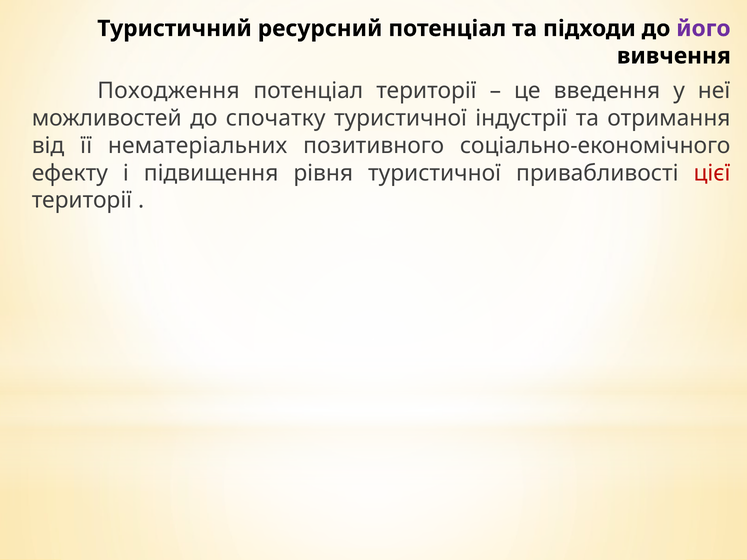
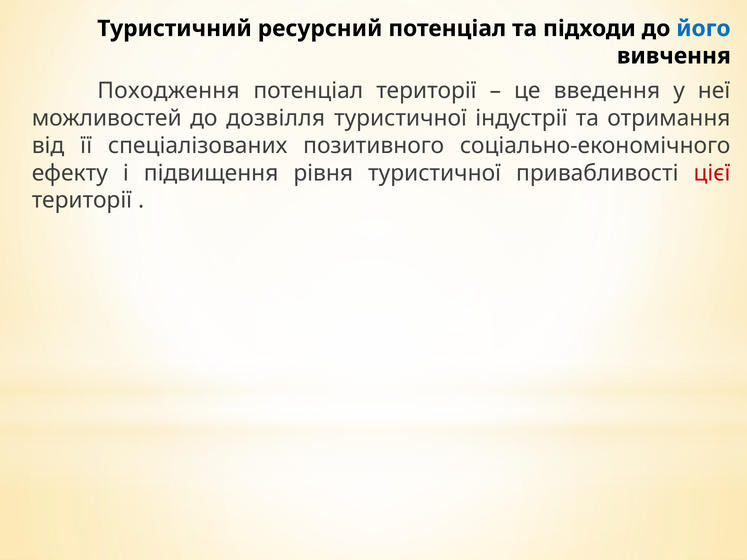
його colour: purple -> blue (703, 29)
спочатку: спочатку -> дозвілля (276, 118)
нематеріальних: нематеріальних -> спеціалізованих (198, 146)
